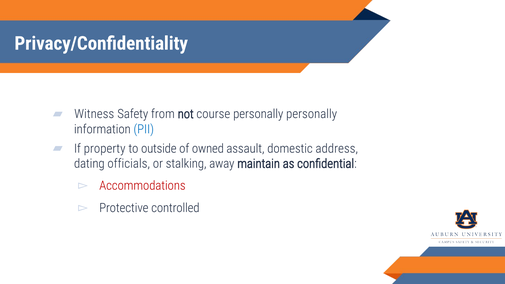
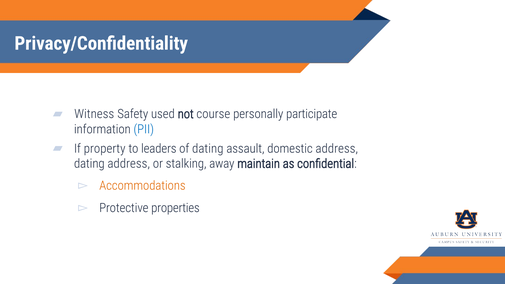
from: from -> used (163, 114)
personally personally: personally -> participate (312, 114)
outside: outside -> leaders (159, 149)
of owned: owned -> dating (208, 149)
dating officials: officials -> address (129, 164)
Accommodations colour: red -> orange (142, 186)
controlled: controlled -> properties (175, 208)
